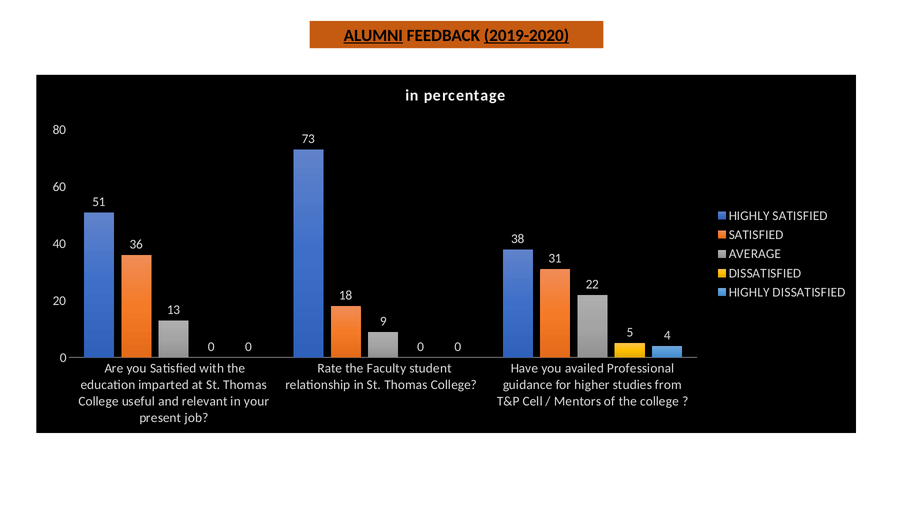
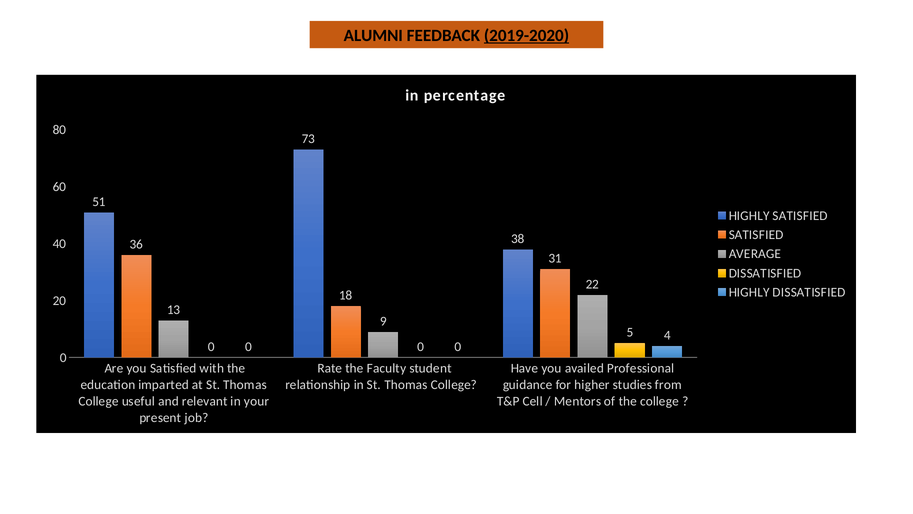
ALUMNI underline: present -> none (373, 36)
